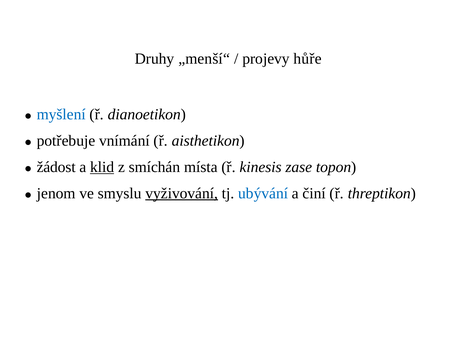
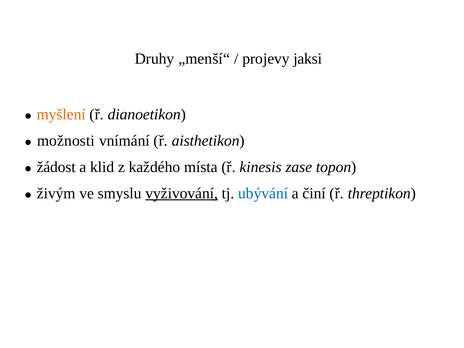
hůře: hůře -> jaksi (308, 59)
myšlení colour: blue -> orange (61, 114)
potřebuje: potřebuje -> možnosti (66, 141)
klid underline: present -> none (102, 167)
smíchán: smíchán -> každého (154, 167)
jenom: jenom -> živým (56, 193)
